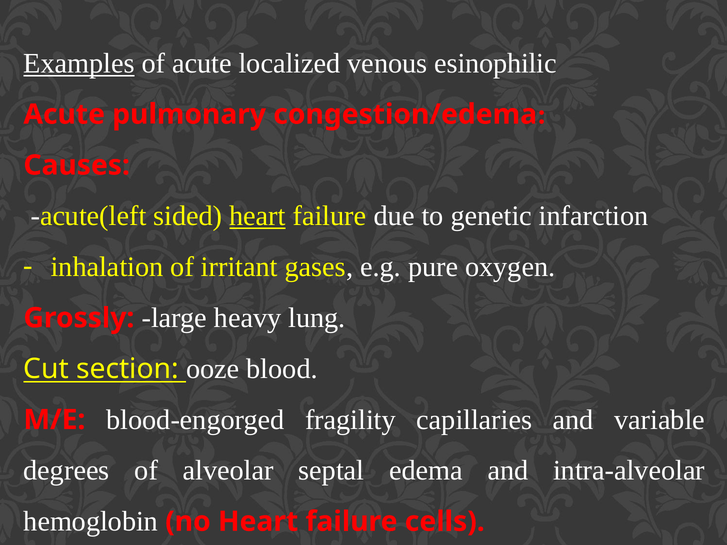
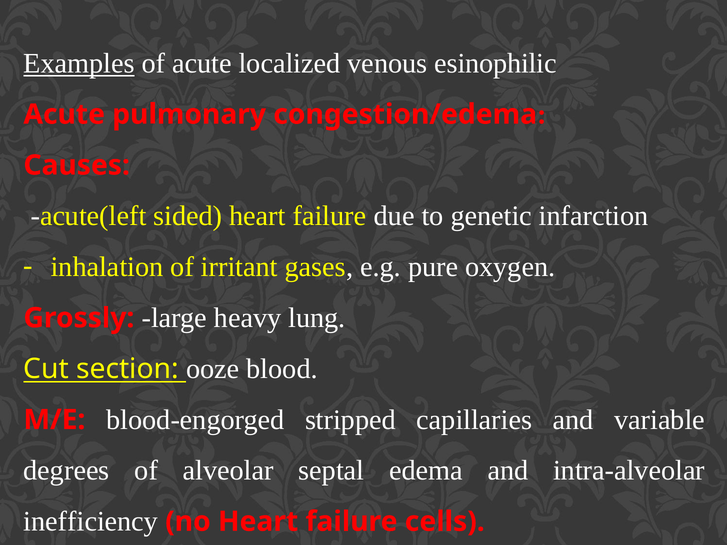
heart underline: present -> none (258, 216)
fragility: fragility -> stripped (350, 420)
hemoglobin: hemoglobin -> inefficiency (91, 522)
